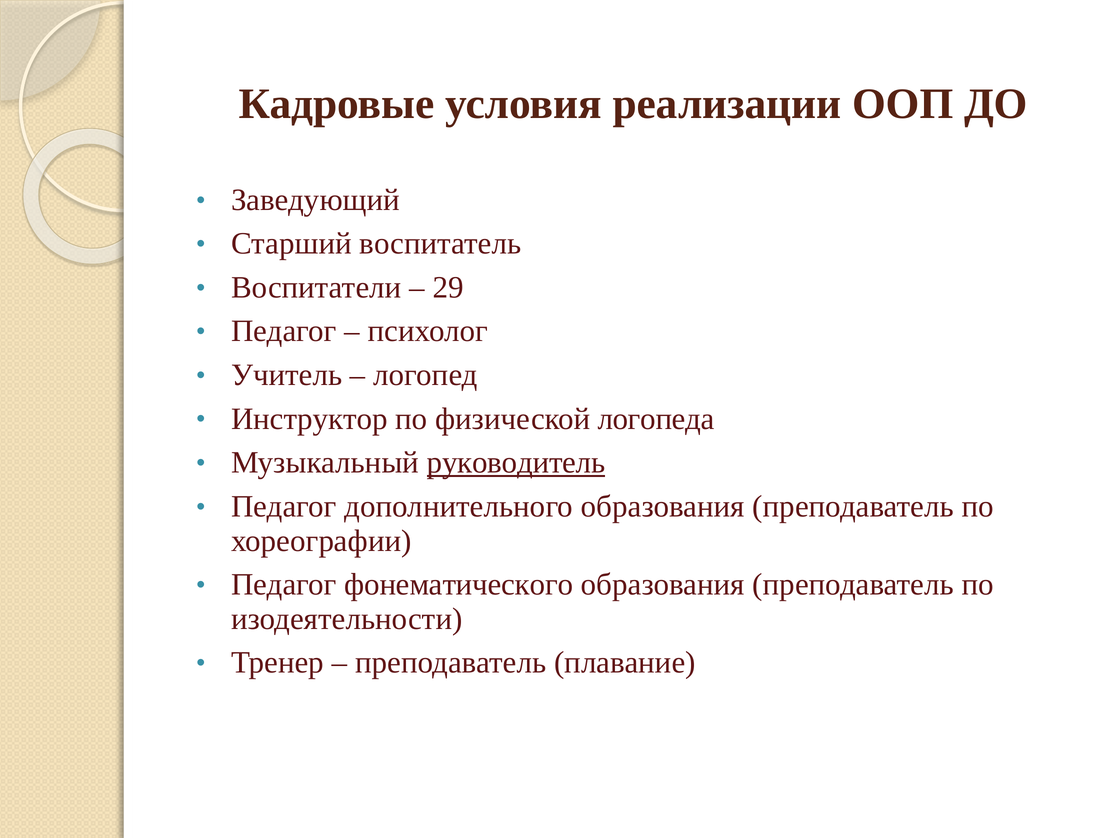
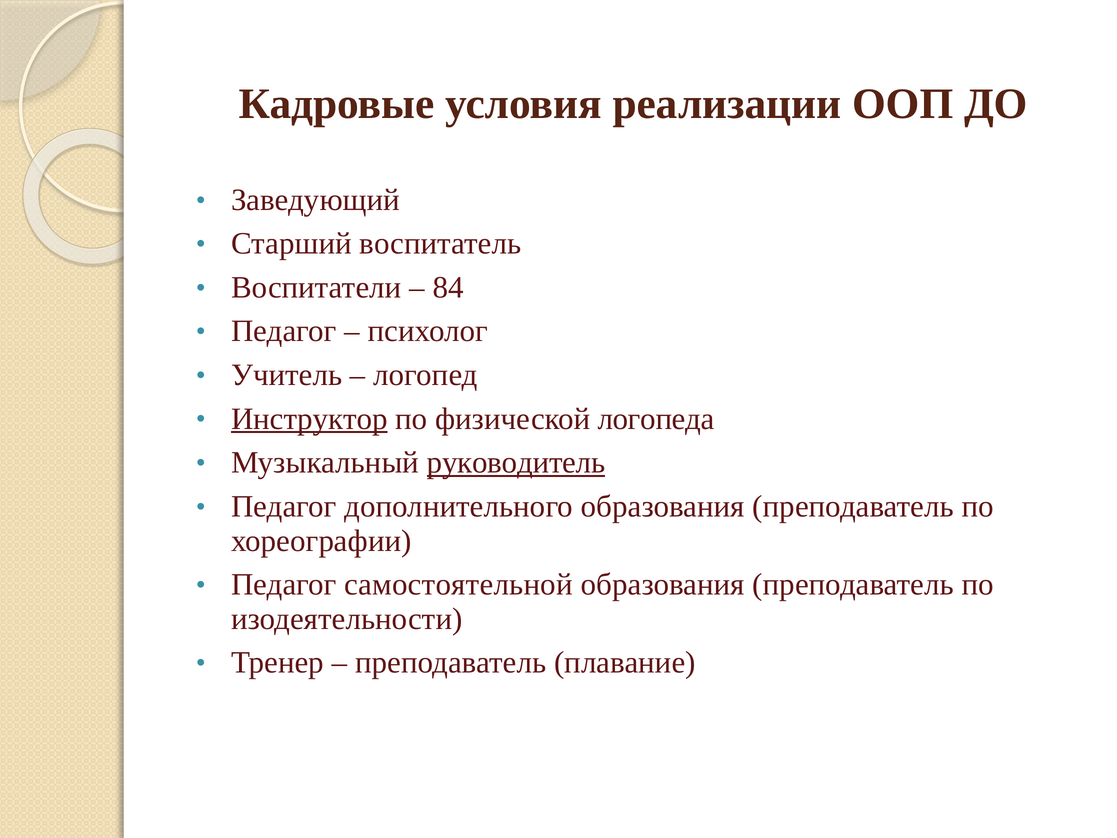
29: 29 -> 84 (448, 287)
Инструктор underline: none -> present (309, 419)
фонематического: фонематического -> самостоятельной (459, 584)
